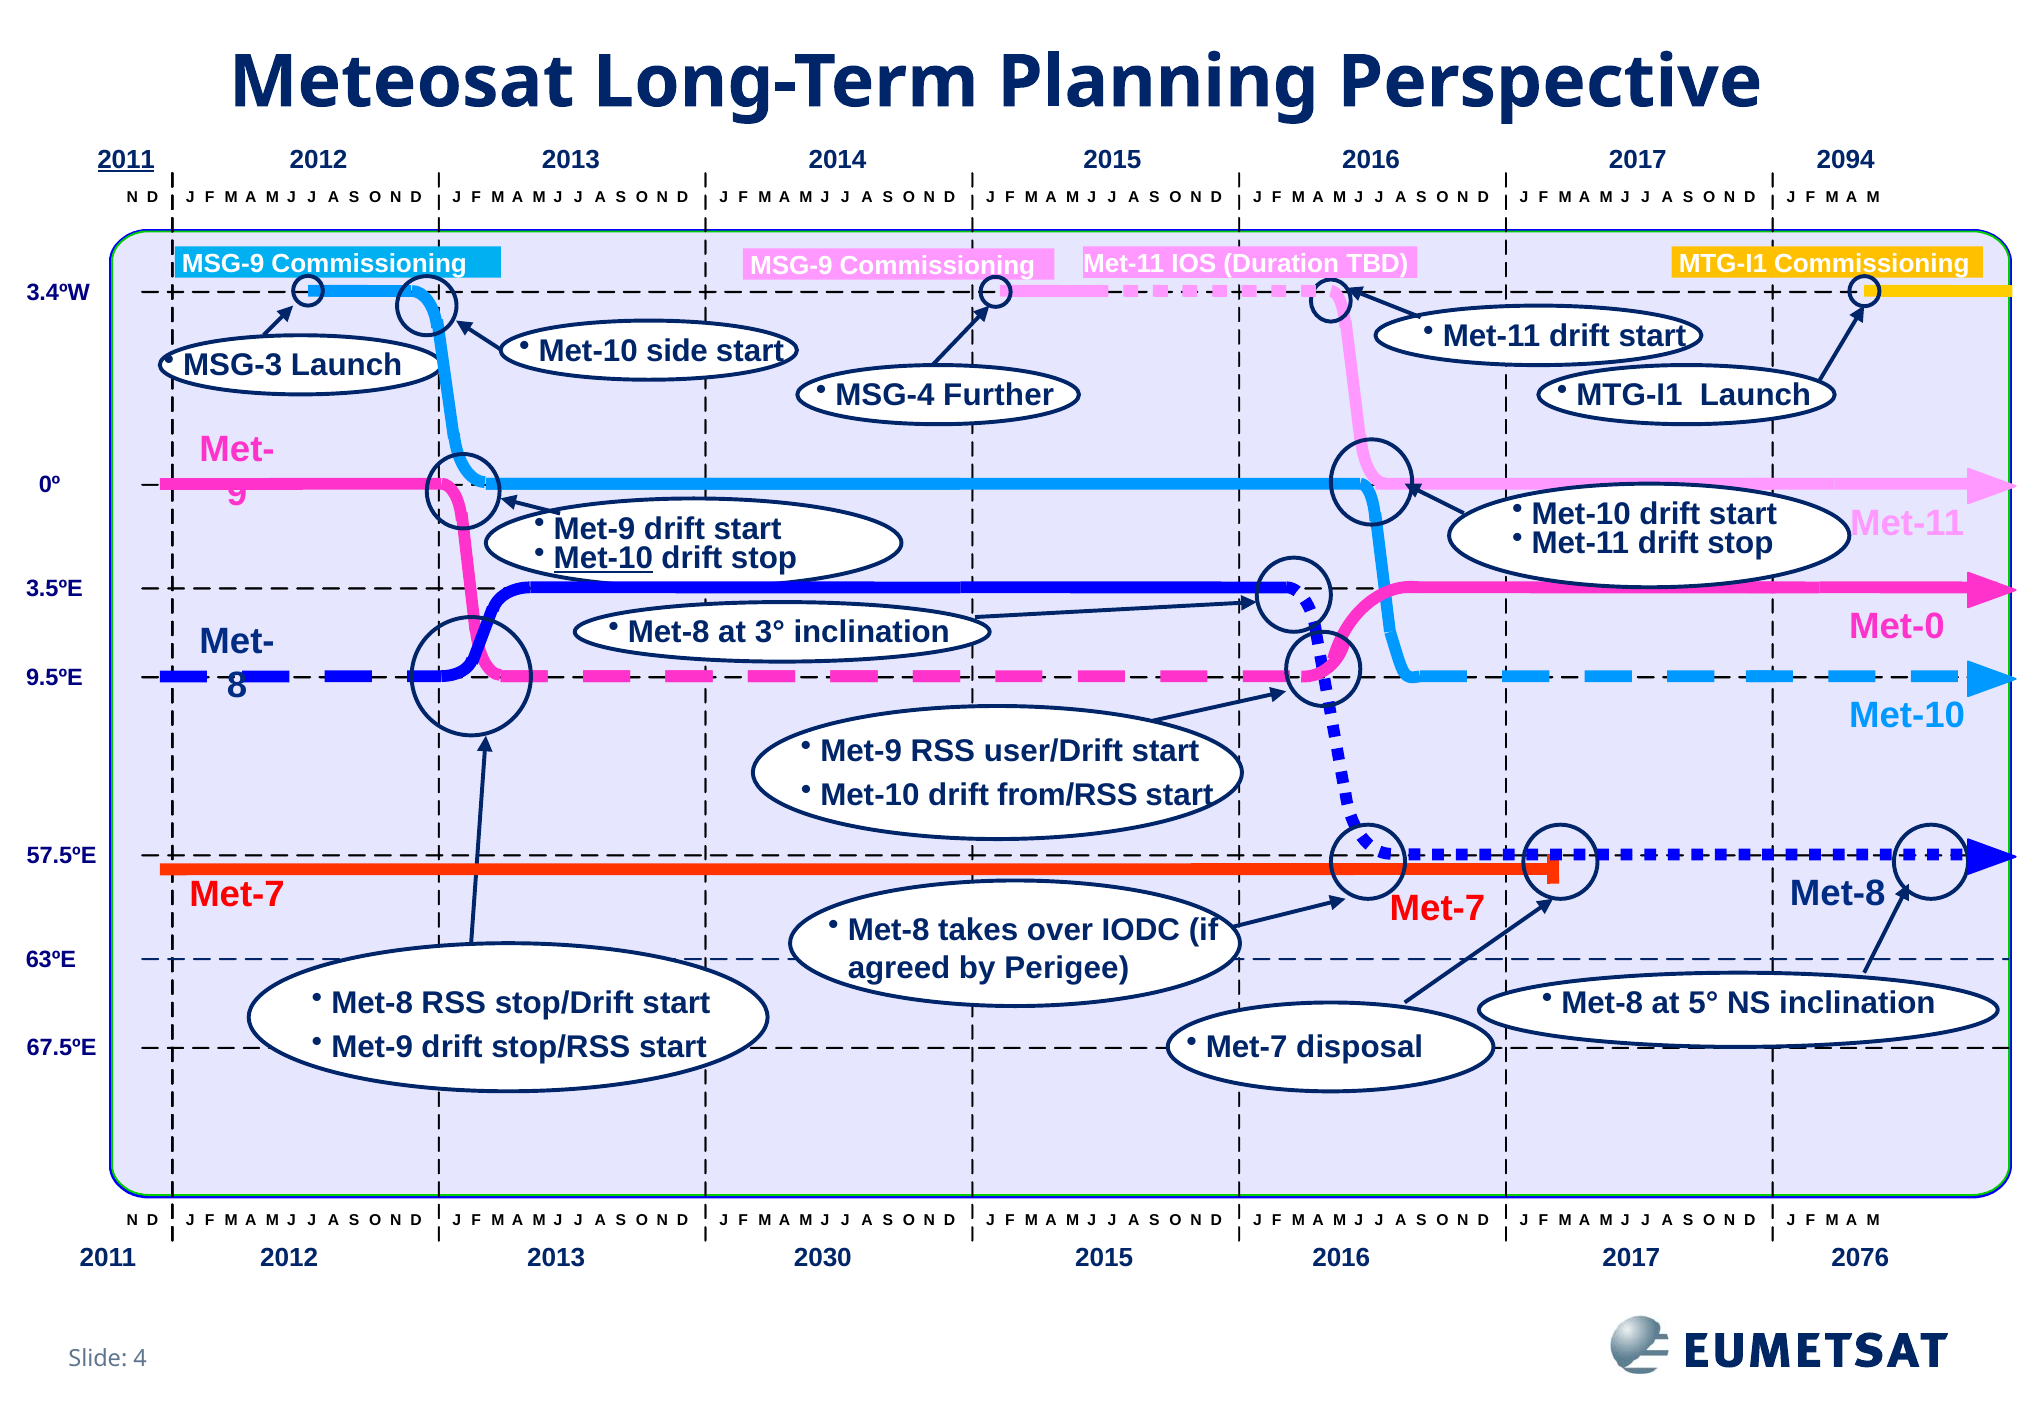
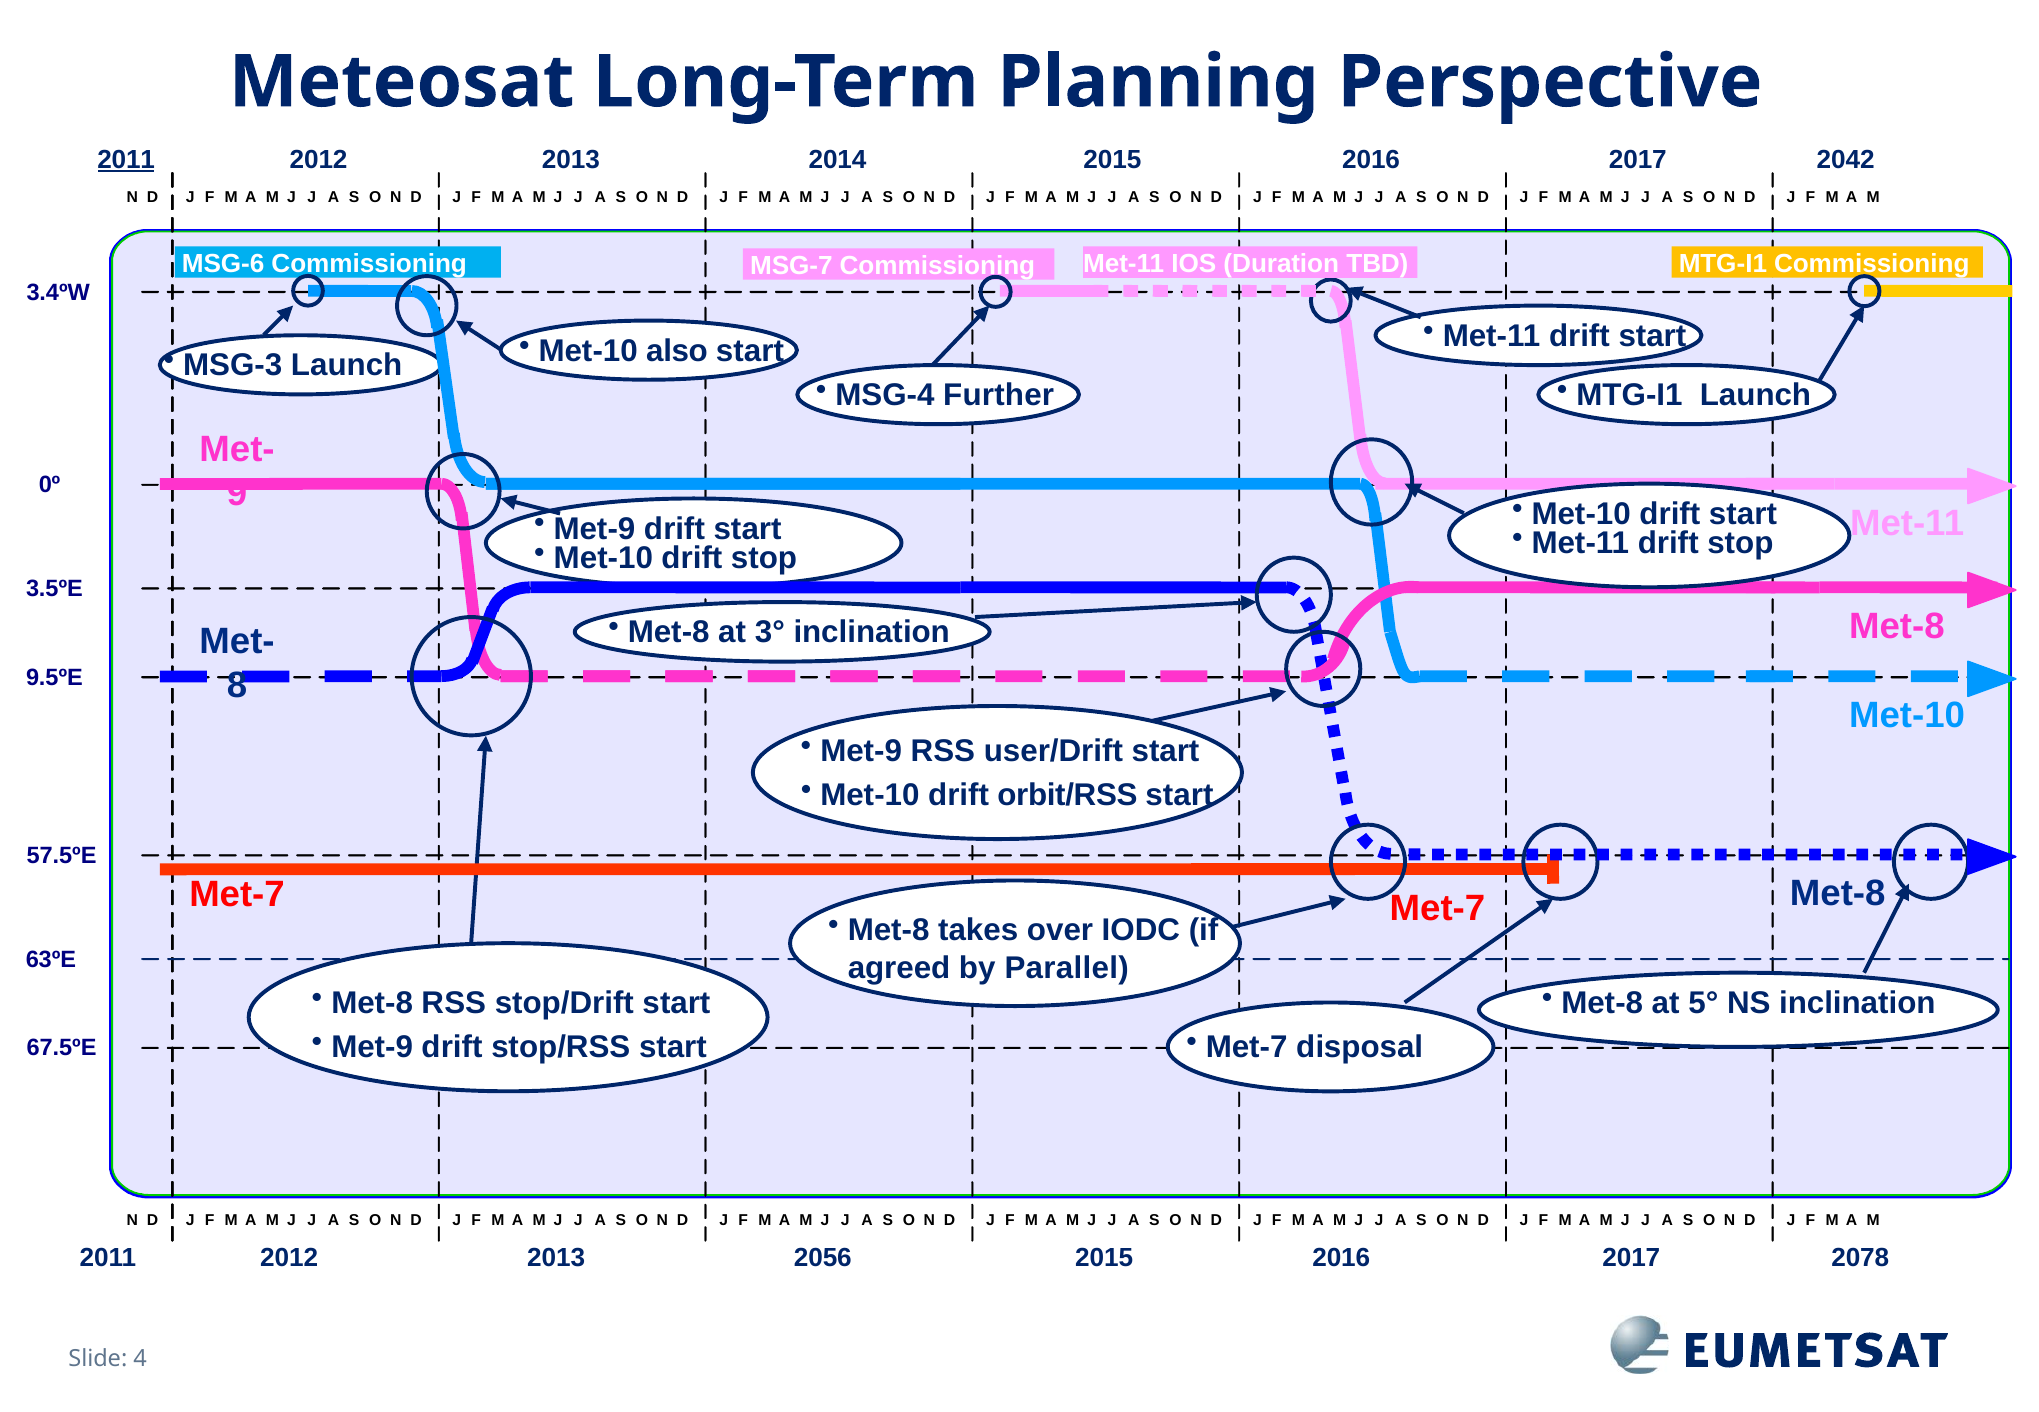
2094: 2094 -> 2042 (1846, 160)
MSG-9: MSG-9 -> MSG-6 (223, 264)
MSG-9: MSG-9 -> MSG-7 (791, 266)
side: side -> also (677, 351)
Met-10 underline: present -> none (603, 558)
Met-0: Met-0 -> Met-8 (1897, 626)
from/RSS: from/RSS -> orbit/RSS (1067, 795)
Perigee: Perigee -> Parallel (1067, 967)
2030: 2030 -> 2056 (823, 1257)
2076: 2076 -> 2078 (1860, 1257)
